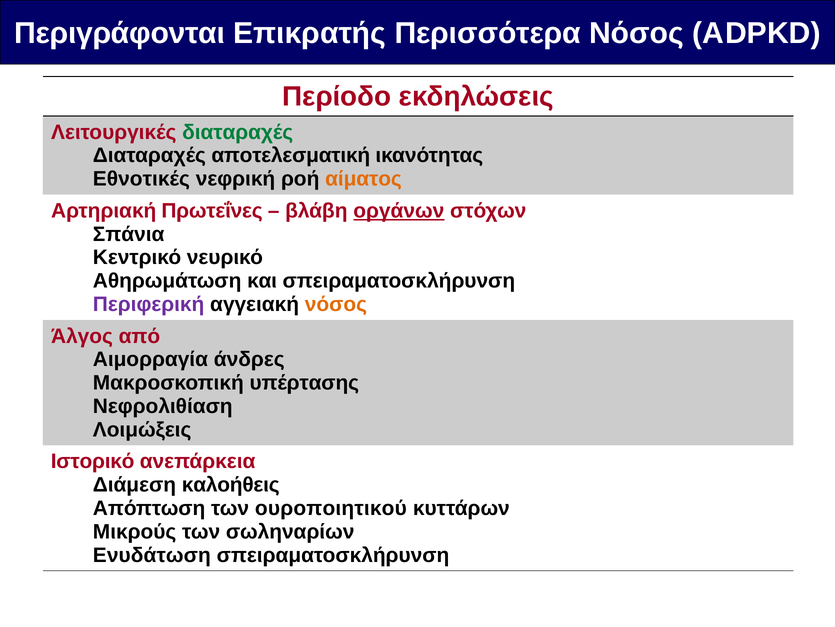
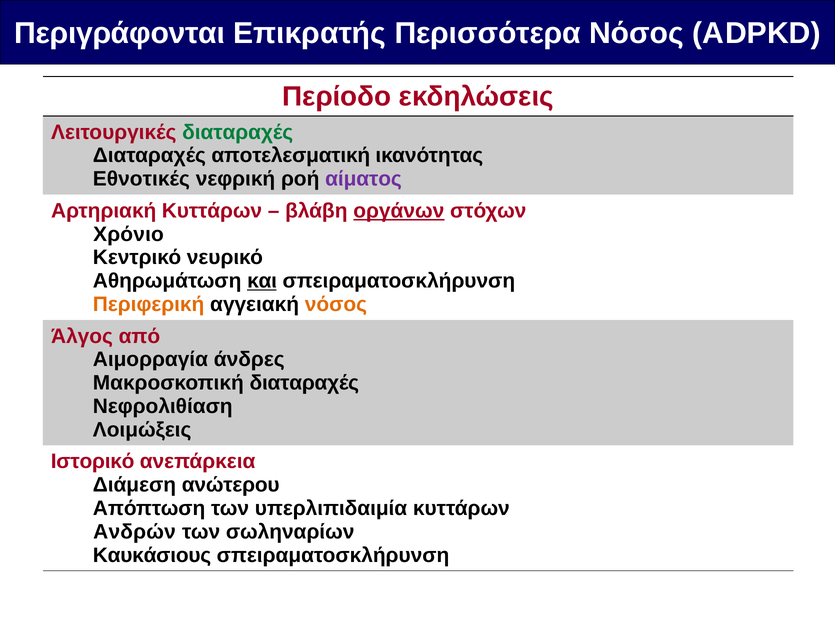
αίματος colour: orange -> purple (364, 179)
Αρτηριακή Πρωτεΐνες: Πρωτεΐνες -> Κυττάρων (212, 211)
Σπάνια: Σπάνια -> Χρόνιο (129, 234)
και underline: none -> present (262, 281)
Περιφερική colour: purple -> orange (149, 304)
Μακροσκοπική υπέρτασης: υπέρτασης -> διαταραχές (304, 383)
καλοήθεις: καλοήθεις -> ανώτερου (231, 484)
ουροποιητικού: ουροποιητικού -> υπερλιπιδαιμία (331, 508)
Μικρούς: Μικρούς -> Ανδρών (134, 531)
Ενυδάτωση: Ενυδάτωση -> Καυκάσιους (152, 555)
